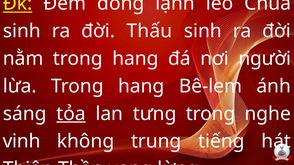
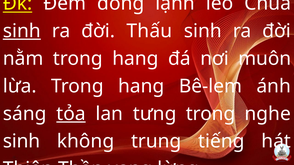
sinh underline: none -> present (22, 31)
người: người -> muôn (265, 59)
vinh: vinh -> sinh (22, 142)
